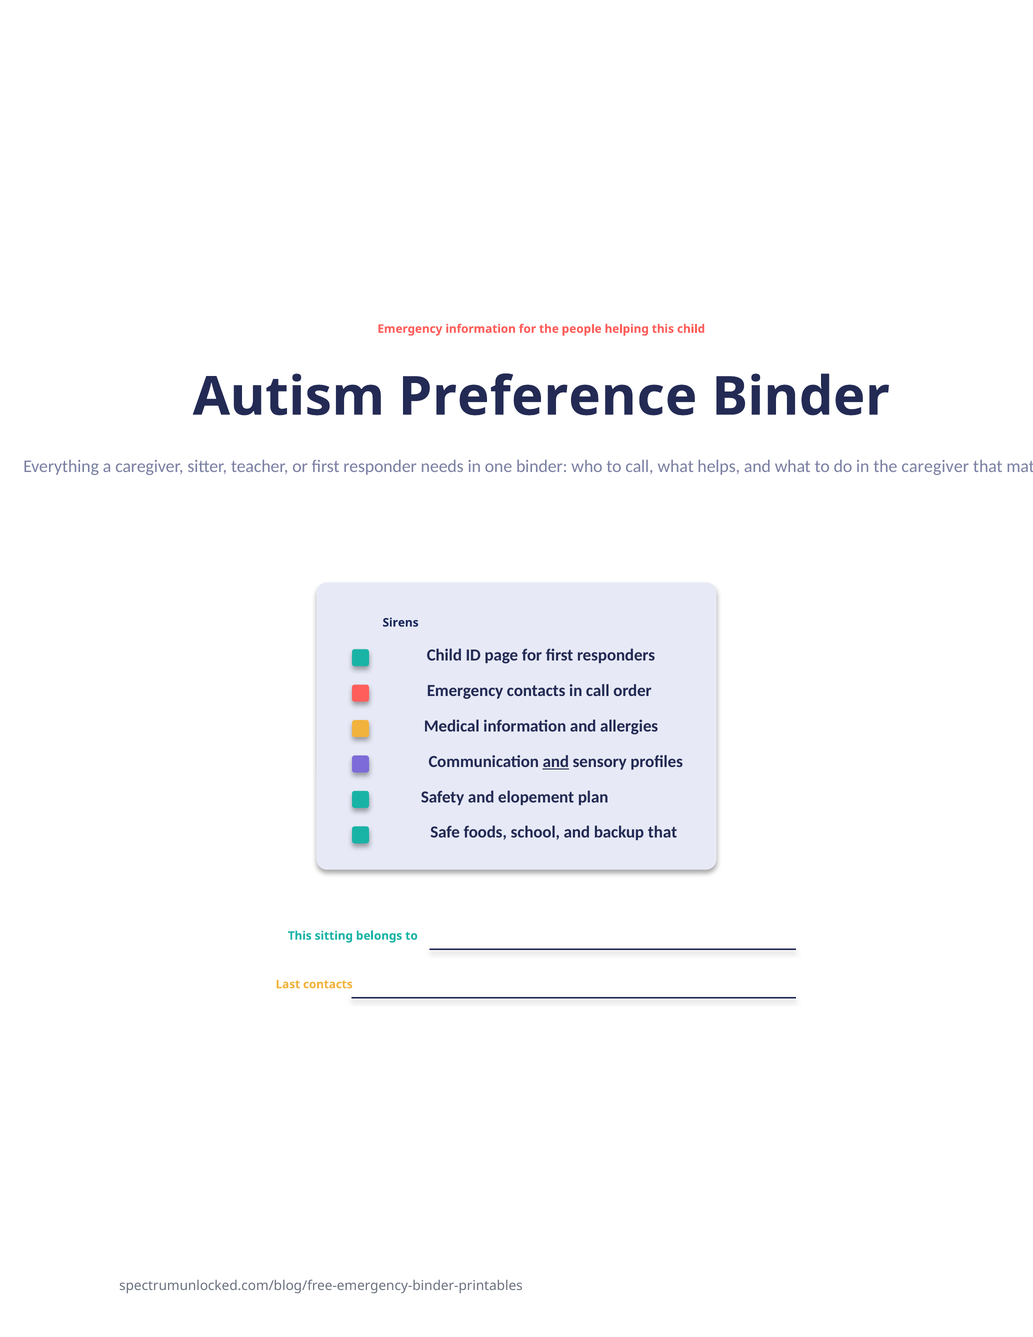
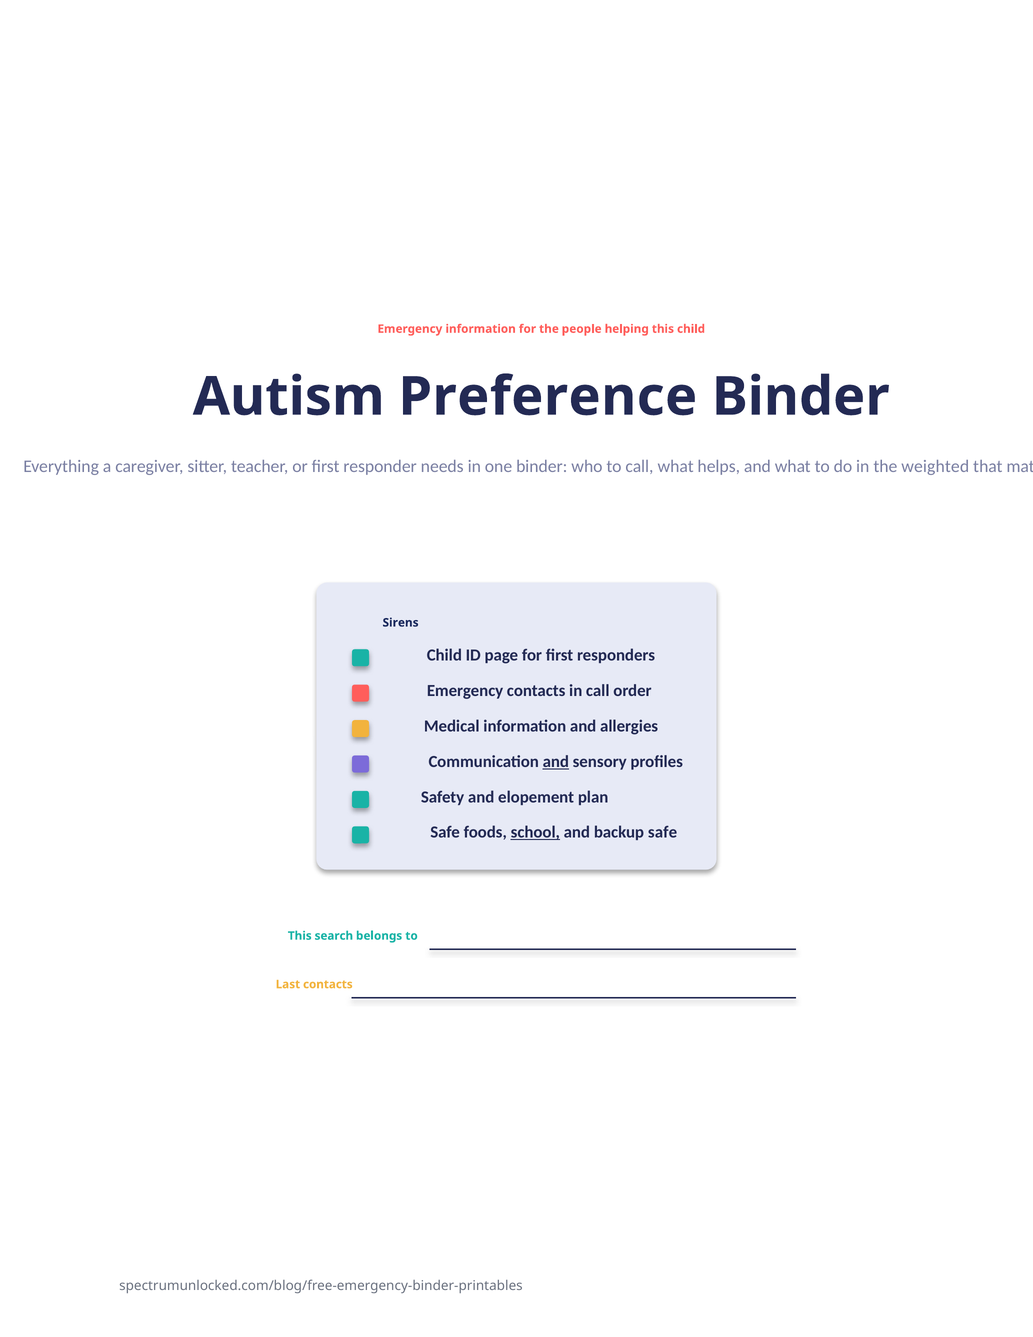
the caregiver: caregiver -> weighted (935, 467)
school underline: none -> present (535, 832)
backup that: that -> safe (663, 832)
sitting: sitting -> search (334, 936)
